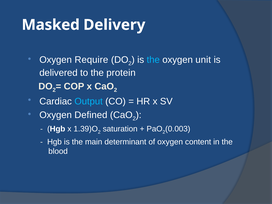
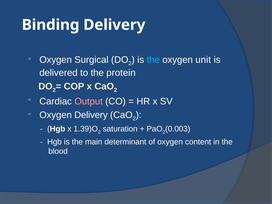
Masked: Masked -> Binding (51, 25)
Require: Require -> Surgical (91, 60)
Output colour: light blue -> pink (89, 101)
Oxygen Defined: Defined -> Delivery (91, 115)
